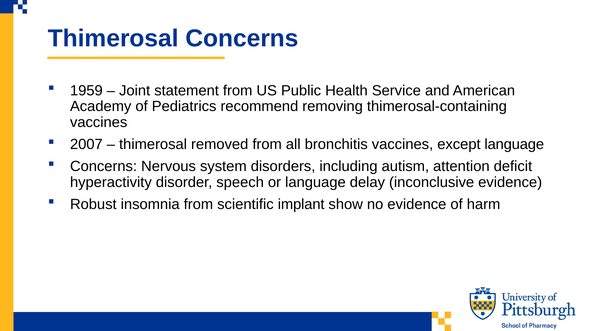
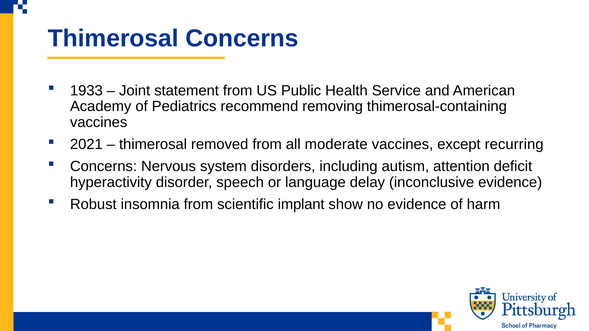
1959: 1959 -> 1933 (86, 91)
2007: 2007 -> 2021 (86, 144)
bronchitis: bronchitis -> moderate (336, 144)
except language: language -> recurring (514, 144)
